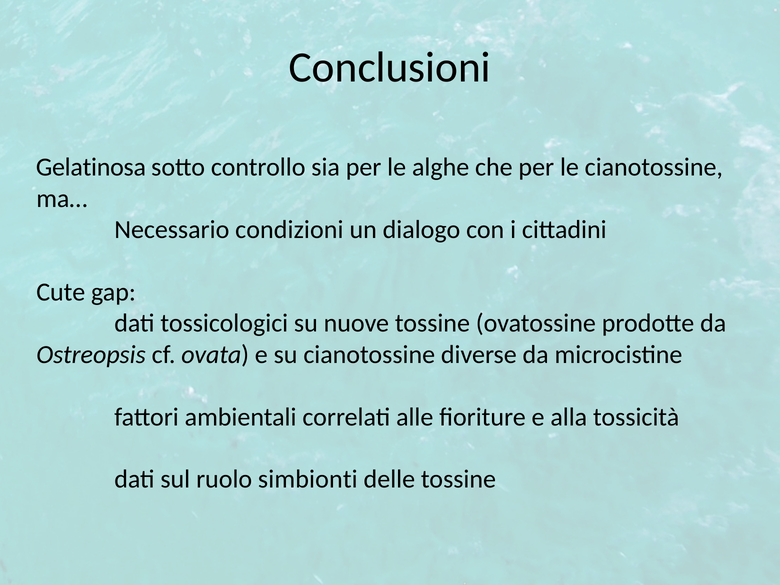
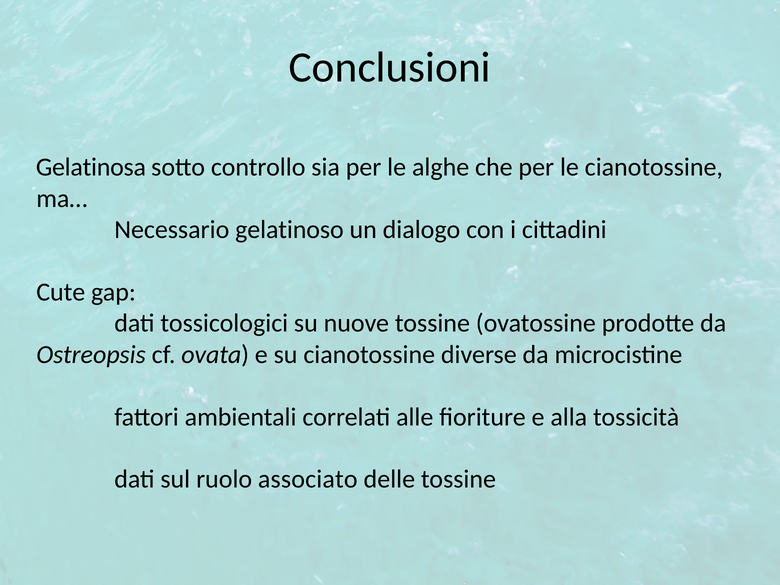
condizioni: condizioni -> gelatinoso (289, 230)
simbionti: simbionti -> associato (308, 479)
